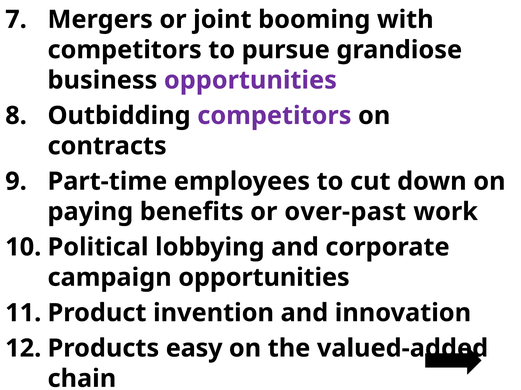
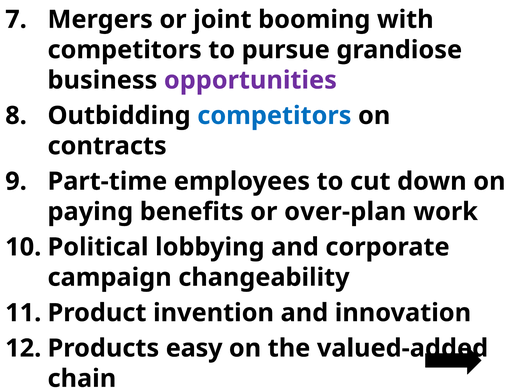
competitors colour: purple -> blue (274, 116)
over-past: over-past -> over-plan (345, 212)
campaign opportunities: opportunities -> changeability (264, 278)
